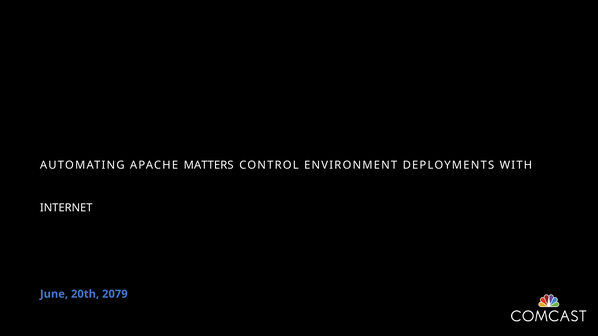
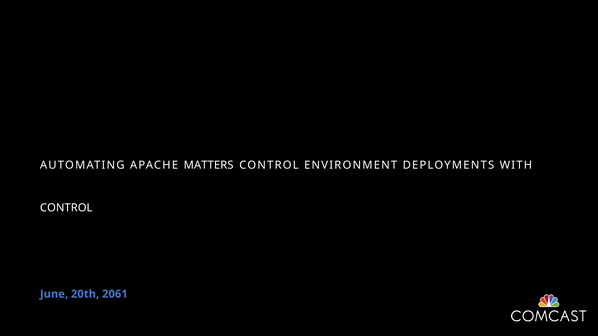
INTERNET: INTERNET -> CONTROL (66, 208)
2079: 2079 -> 2061 (115, 294)
